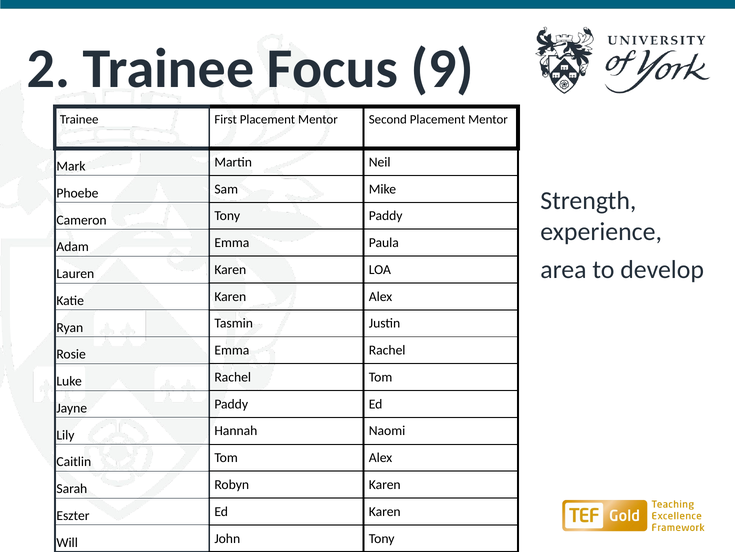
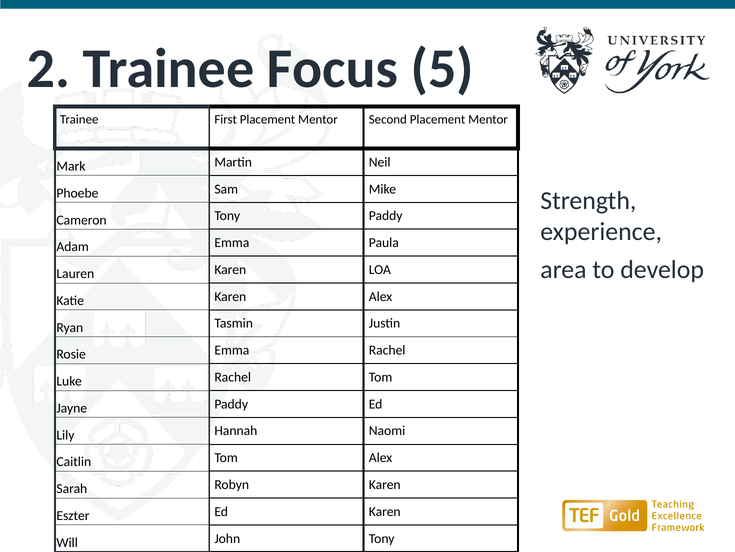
9: 9 -> 5 (442, 69)
